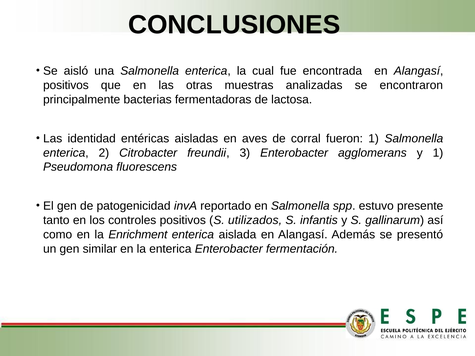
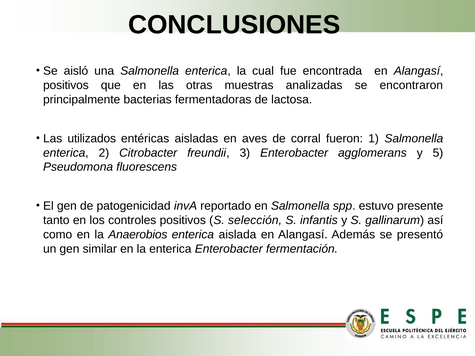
identidad: identidad -> utilizados (92, 139)
y 1: 1 -> 5 (438, 153)
utilizados: utilizados -> selección (255, 220)
Enrichment: Enrichment -> Anaerobios (138, 235)
